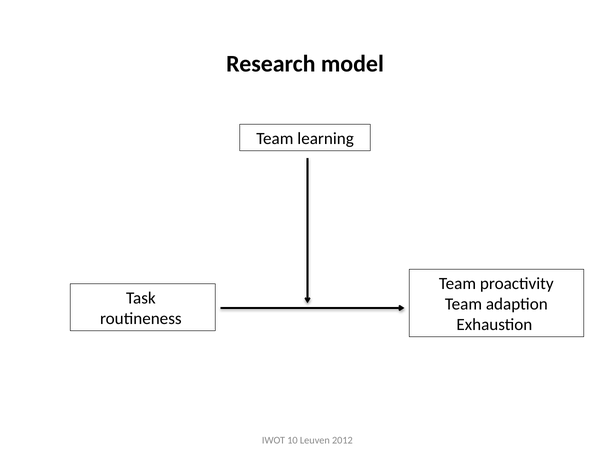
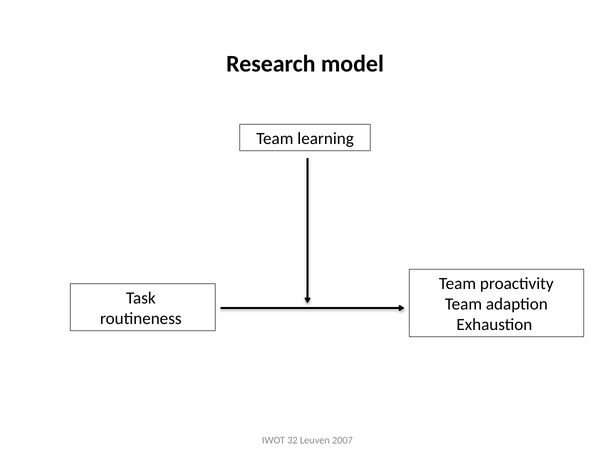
10: 10 -> 32 (292, 440)
2012: 2012 -> 2007 (342, 440)
